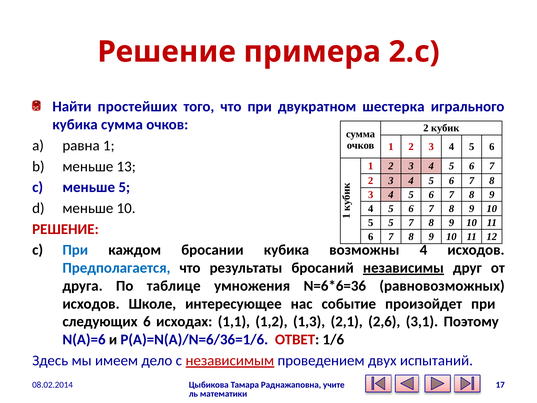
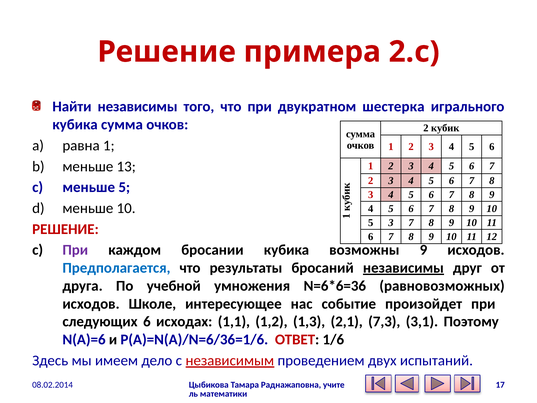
Найти простейших: простейших -> независимы (138, 107)
5 5: 5 -> 3 (391, 223)
При colour: blue -> purple (75, 250)
возможны 4: 4 -> 9 (423, 250)
таблице: таблице -> учебной (174, 286)
2,6: 2,6 -> 7,3 (384, 322)
